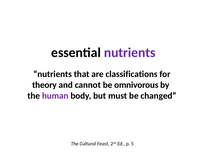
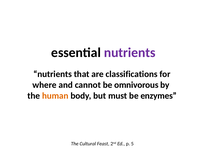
theory: theory -> where (44, 85)
human colour: purple -> orange (55, 96)
changed: changed -> enzymes (159, 96)
